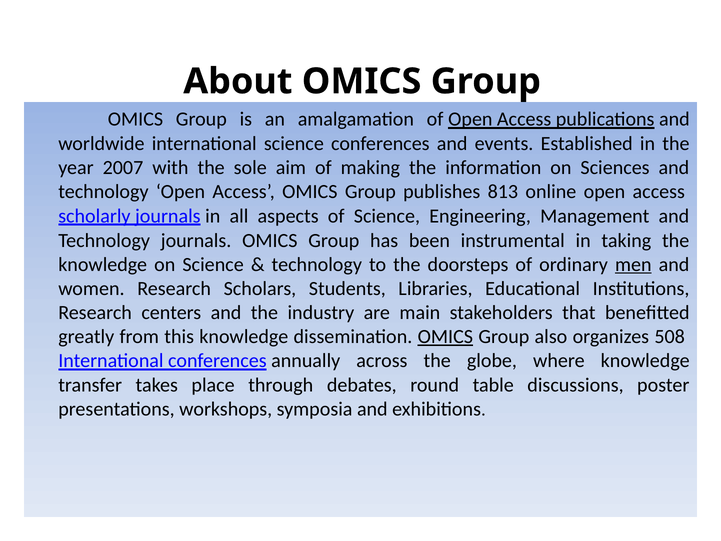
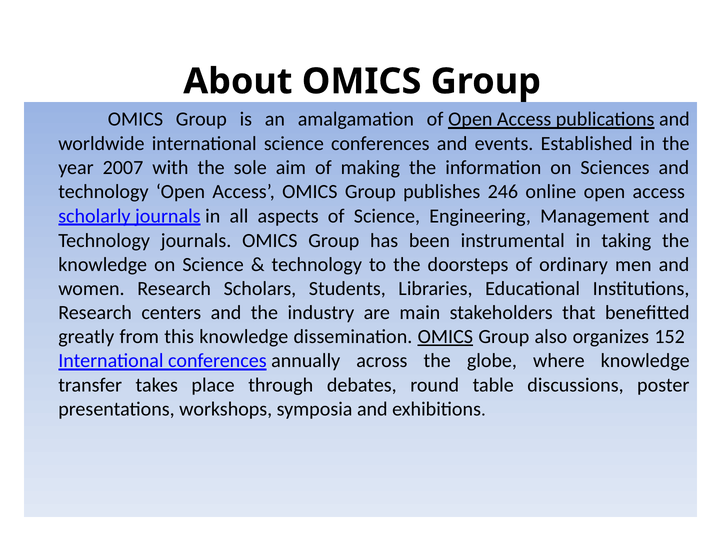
813: 813 -> 246 (503, 192)
men underline: present -> none (633, 264)
508: 508 -> 152 (670, 337)
